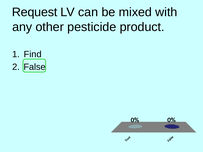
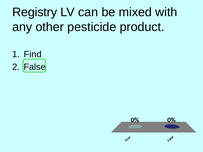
Request: Request -> Registry (35, 12)
